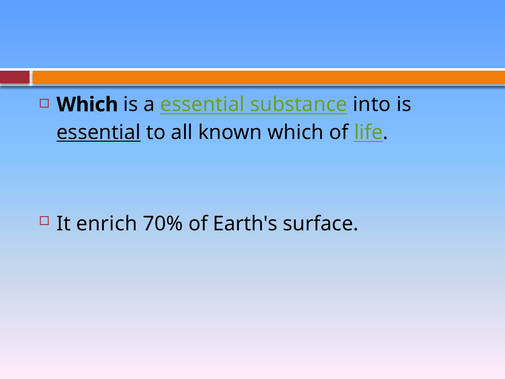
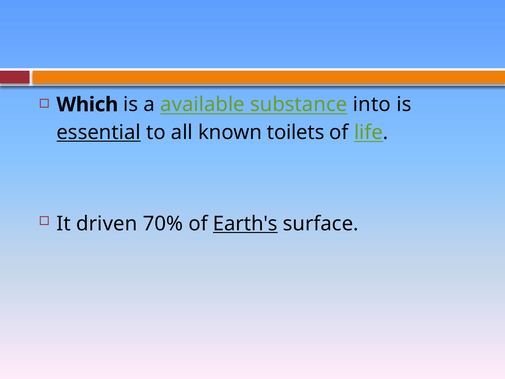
a essential: essential -> available (203, 105)
known which: which -> toilets (296, 132)
enrich: enrich -> driven (107, 224)
Earth's underline: none -> present (245, 224)
